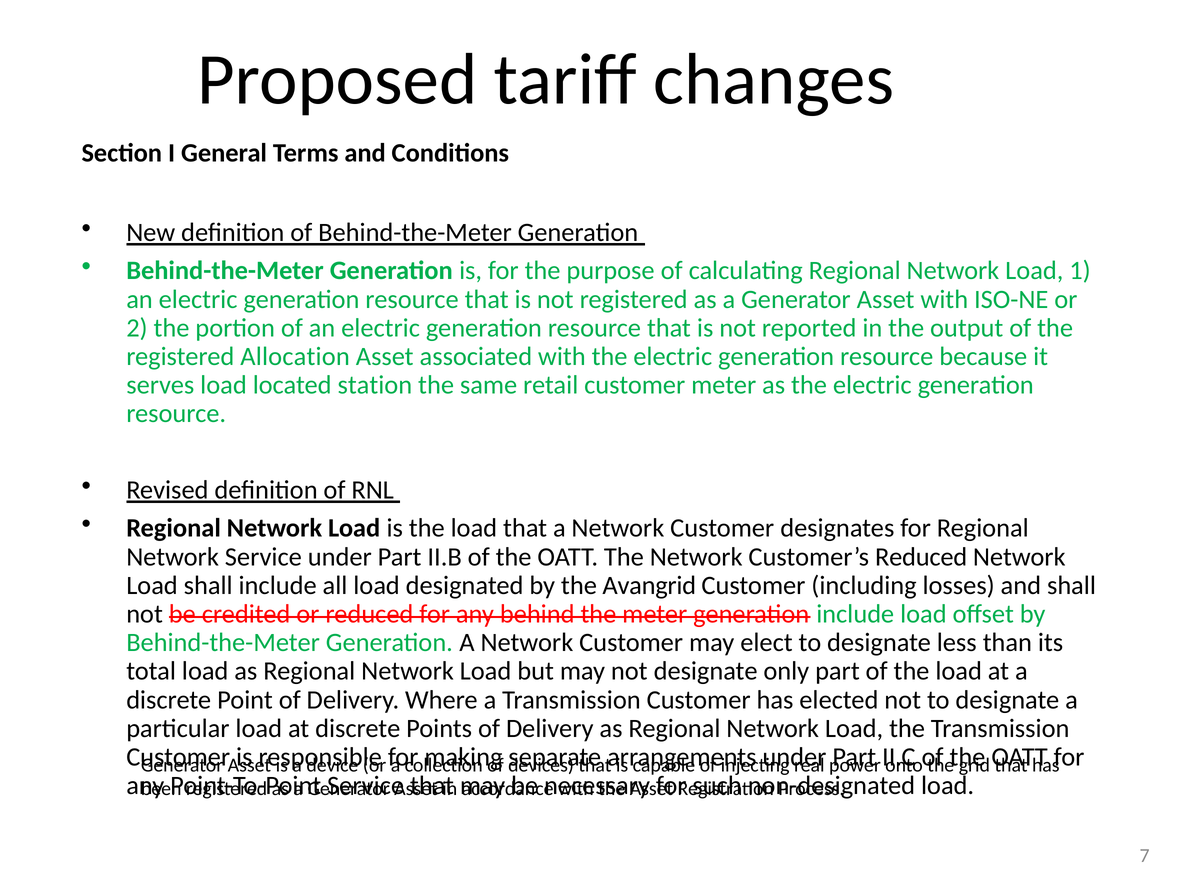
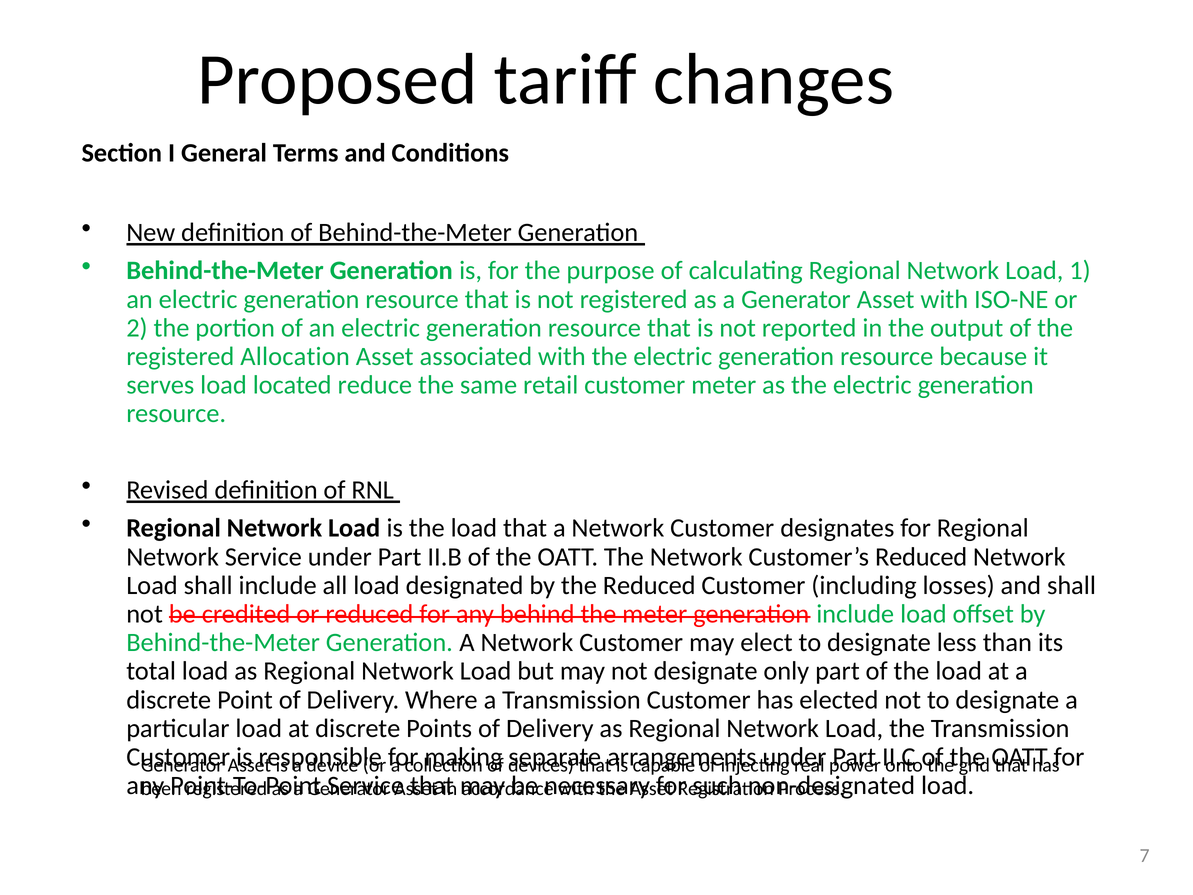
station: station -> reduce (375, 385)
the Avangrid: Avangrid -> Reduced (649, 585)
